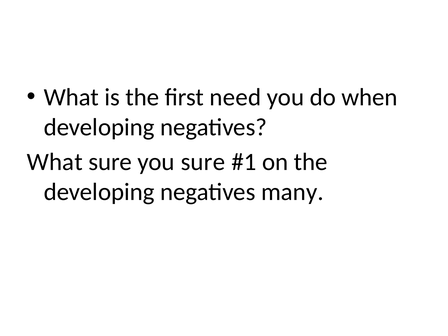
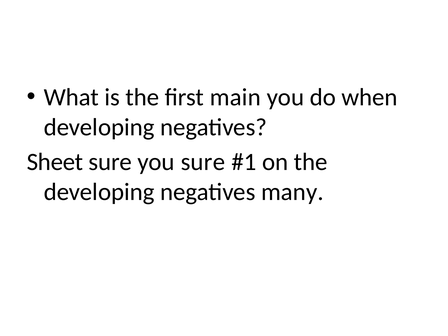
need: need -> main (235, 97)
What: What -> Sheet (55, 162)
